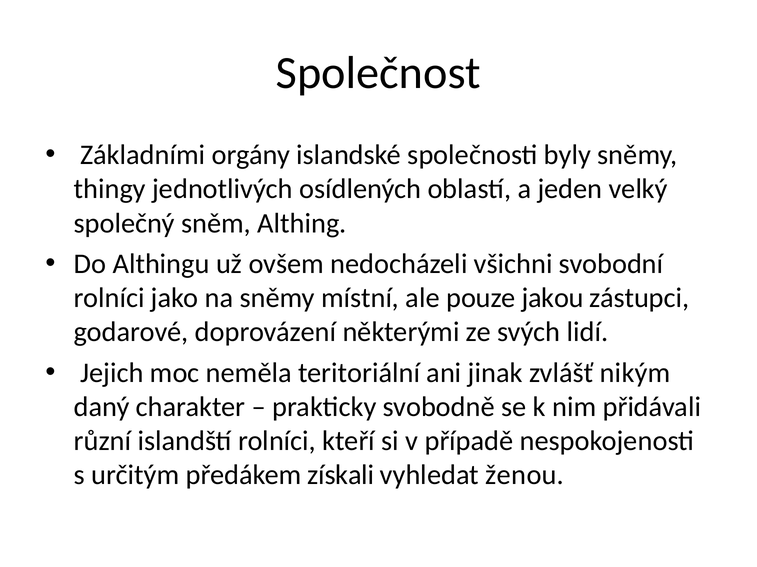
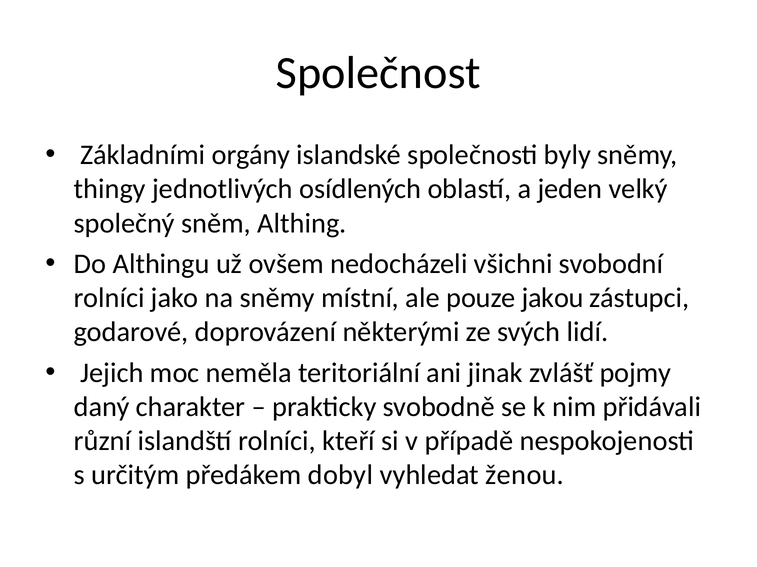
nikým: nikým -> pojmy (635, 373)
získali: získali -> dobyl (340, 476)
